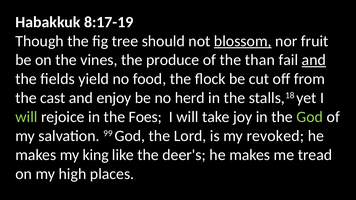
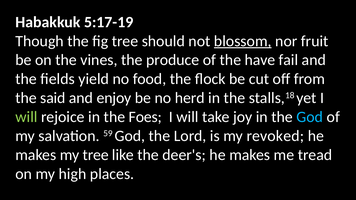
8:17-19: 8:17-19 -> 5:17-19 (109, 22)
than: than -> have (260, 60)
and underline: present -> none (314, 60)
cast: cast -> said (53, 98)
God colour: light green -> light blue (310, 117)
99: 99 -> 59 (108, 133)
my king: king -> tree (96, 155)
